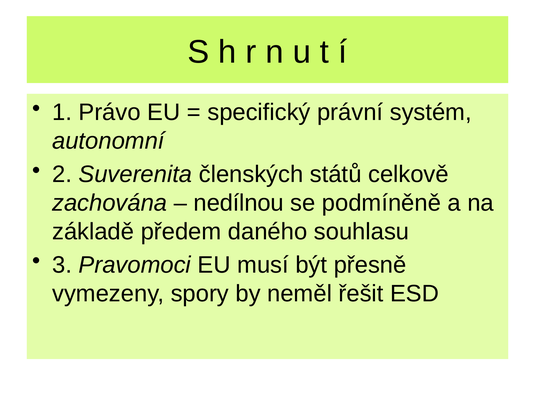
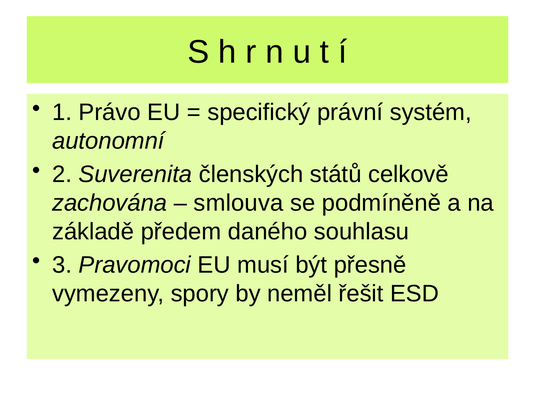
nedílnou: nedílnou -> smlouva (238, 203)
